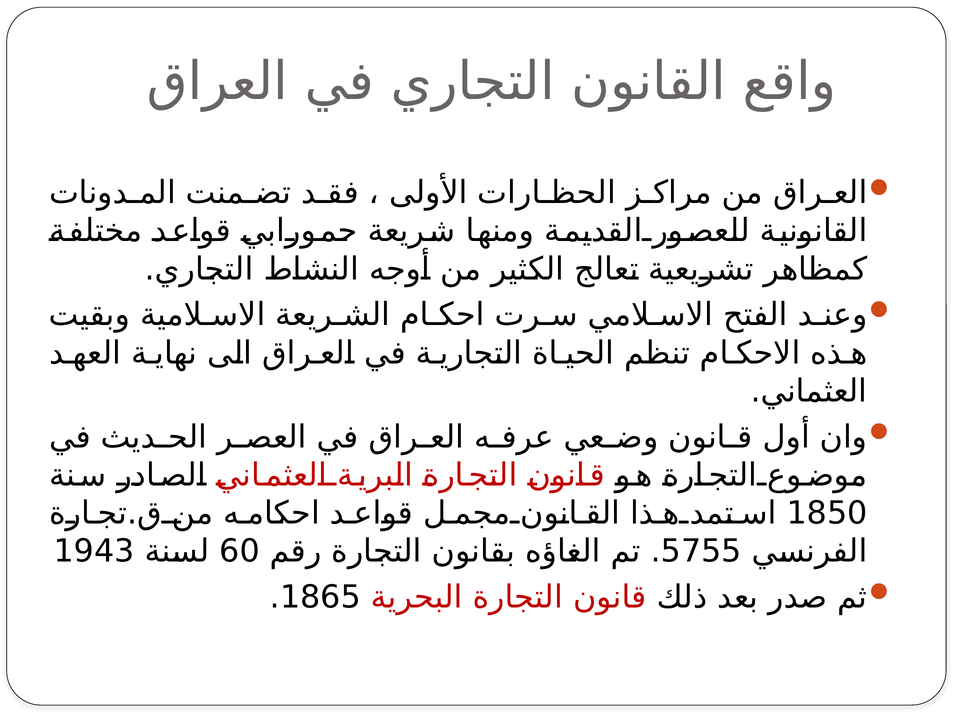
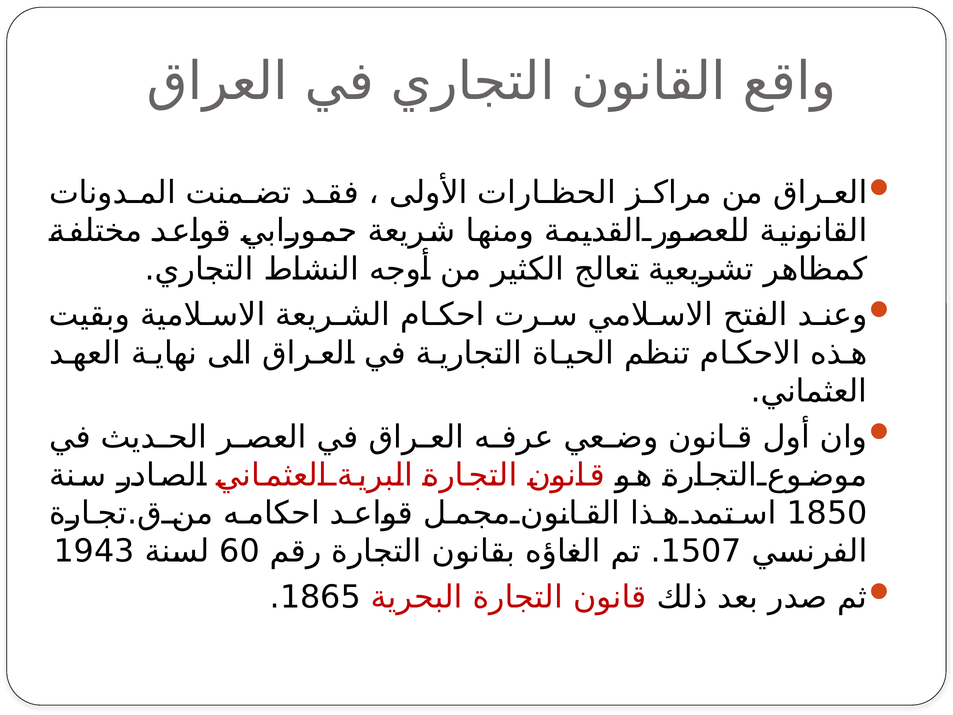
5755: 5755 -> 1507 (701, 551)
